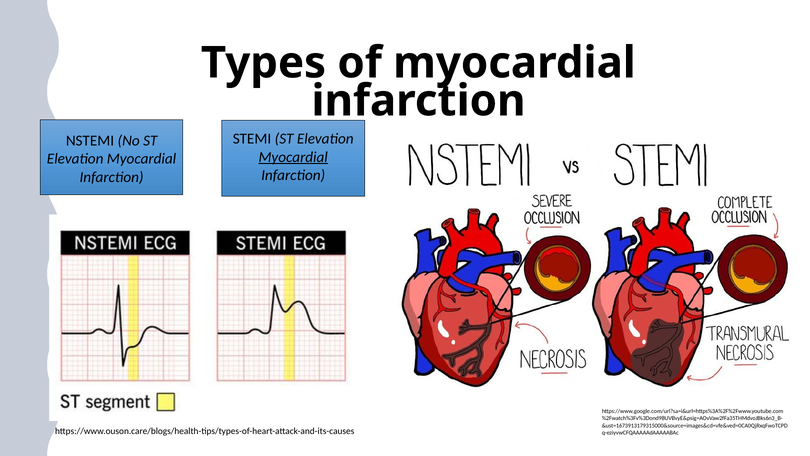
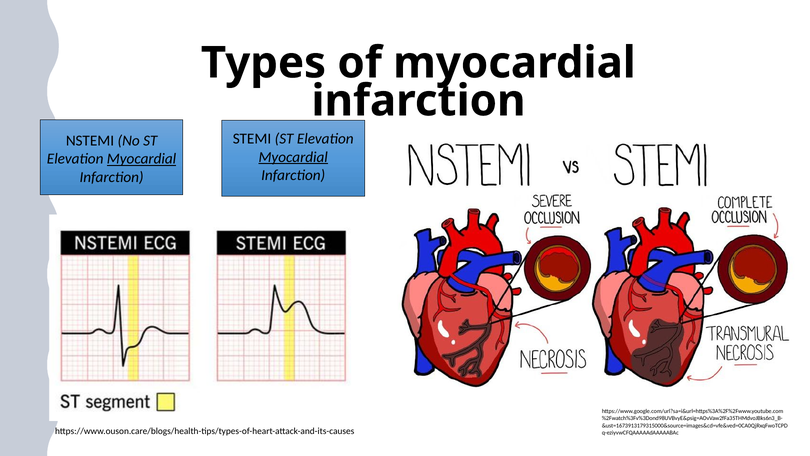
Myocardial underline: none -> present (142, 159)
